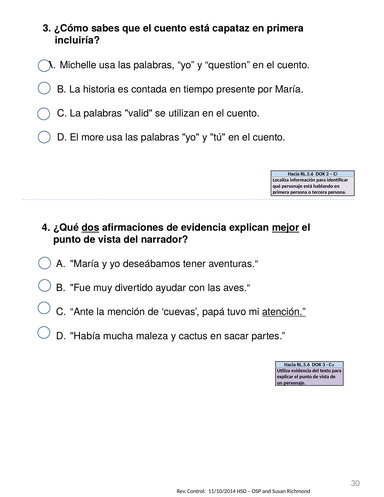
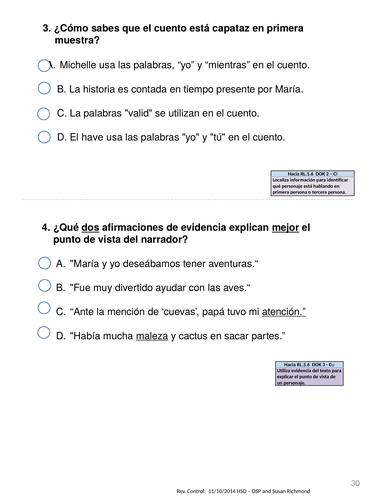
incluiría: incluiría -> muestra (77, 40)
question: question -> mientras (228, 65)
more: more -> have (93, 137)
maleza underline: none -> present (152, 336)
